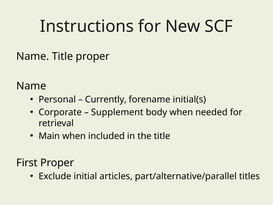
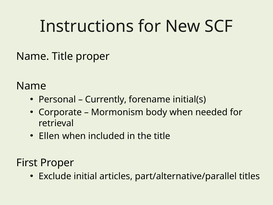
Supplement: Supplement -> Mormonism (117, 112)
Main: Main -> Ellen (49, 136)
